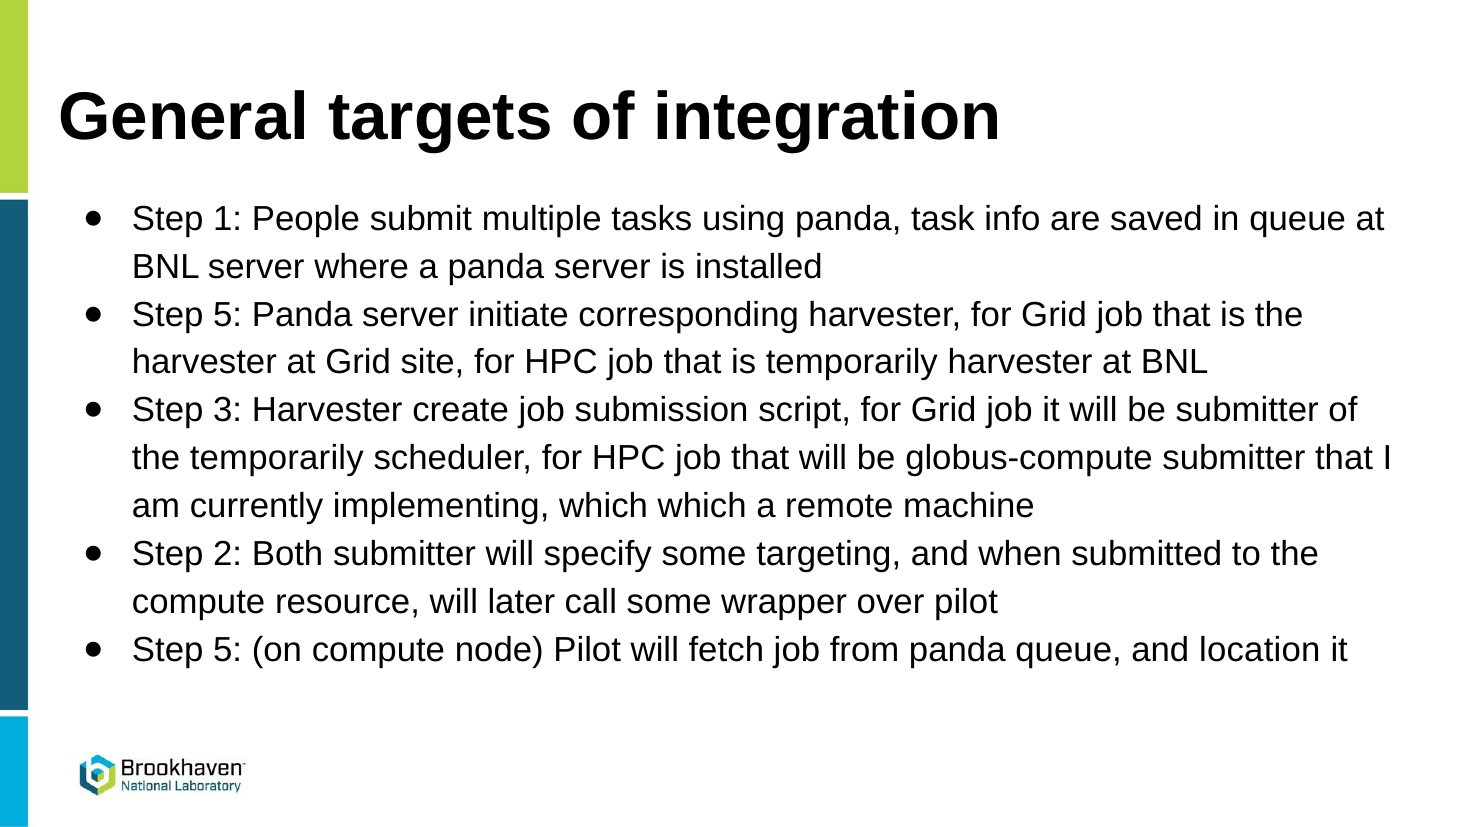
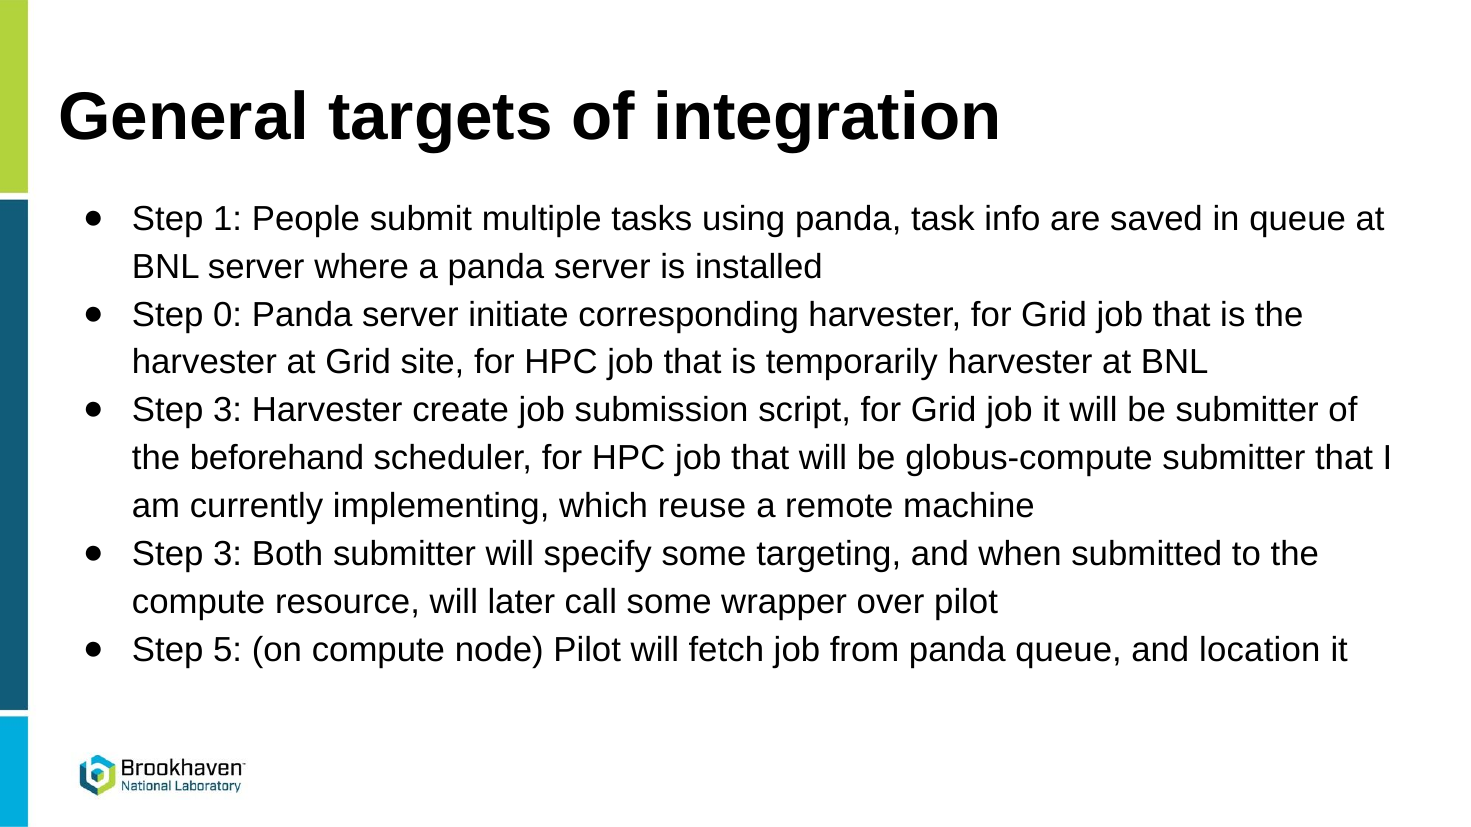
5: 5 -> 0 (228, 315)
the temporarily: temporarily -> beforehand (277, 458)
which which: which -> reuse (702, 506)
2: 2 -> 3 (228, 554)
